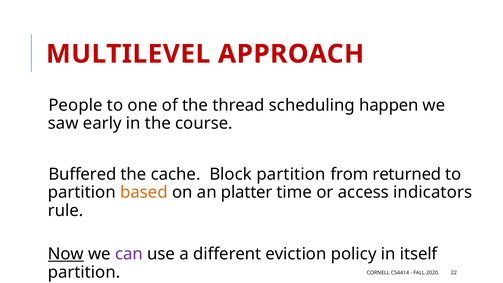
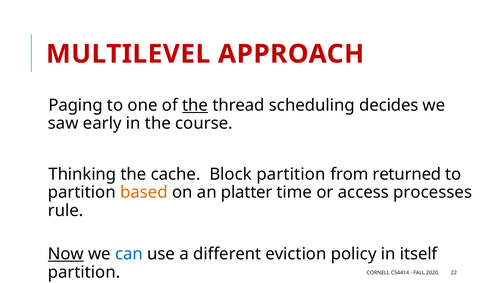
People: People -> Paging (76, 105)
the underline: none -> present (195, 105)
happen: happen -> decides (389, 105)
Buffered: Buffered -> Thinking (82, 174)
indicators: indicators -> processes (433, 192)
can colour: purple -> blue (129, 254)
